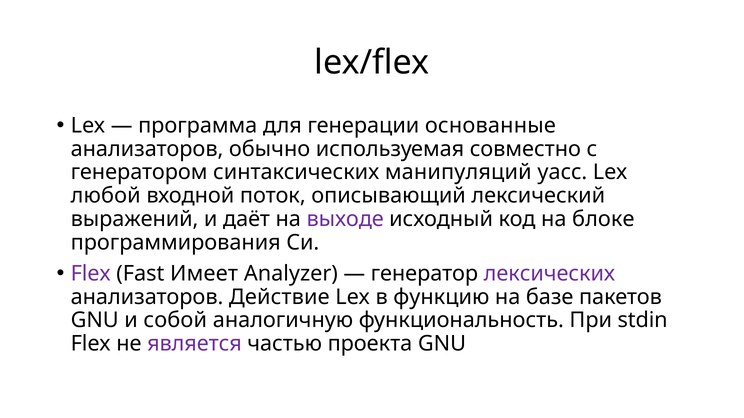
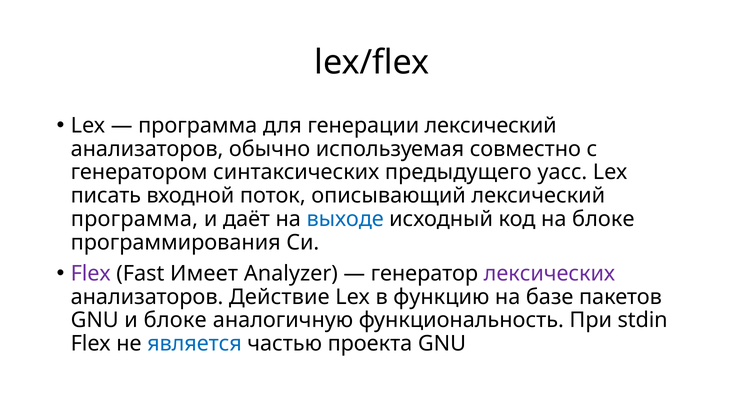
генерации основанные: основанные -> лексический (491, 126)
манипуляций: манипуляций -> предыдущего (458, 173)
любой: любой -> писать (106, 196)
выражений: выражений -> программа (134, 219)
выходе colour: purple -> blue (345, 219)
и собой: собой -> блоке (175, 321)
является colour: purple -> blue (194, 344)
